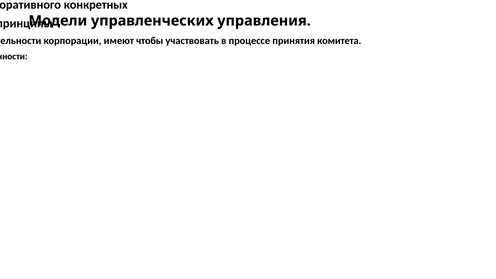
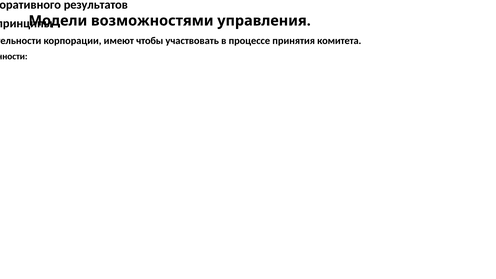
конкретных: конкретных -> результатов (96, 5)
управленческих: управленческих -> возможностями (152, 21)
